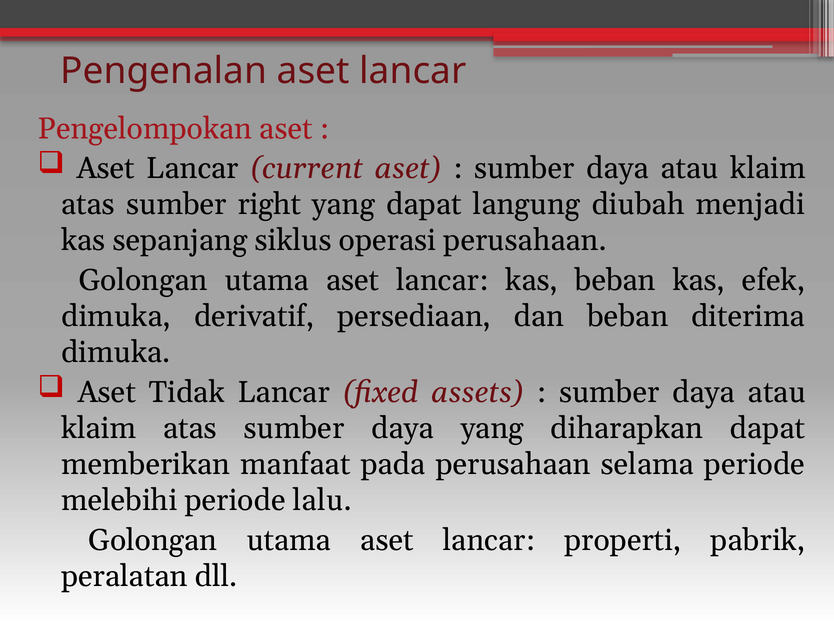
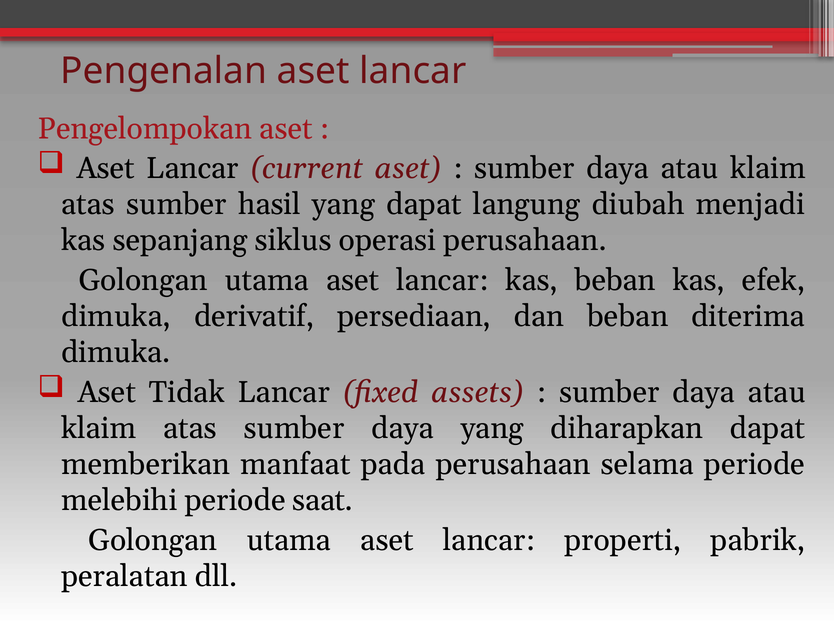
right: right -> hasil (269, 204)
lalu: lalu -> saat (323, 500)
